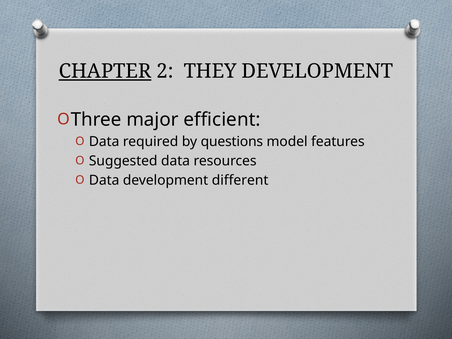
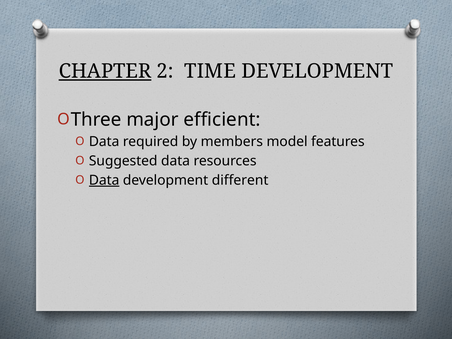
THEY: THEY -> TIME (210, 71)
questions: questions -> members (232, 142)
Data underline: none -> present (104, 180)
